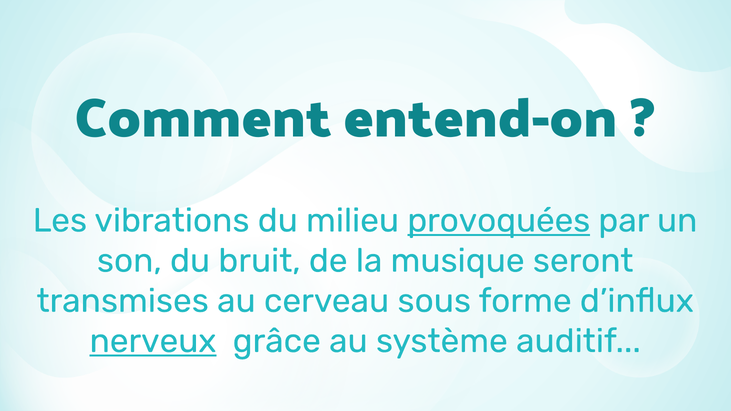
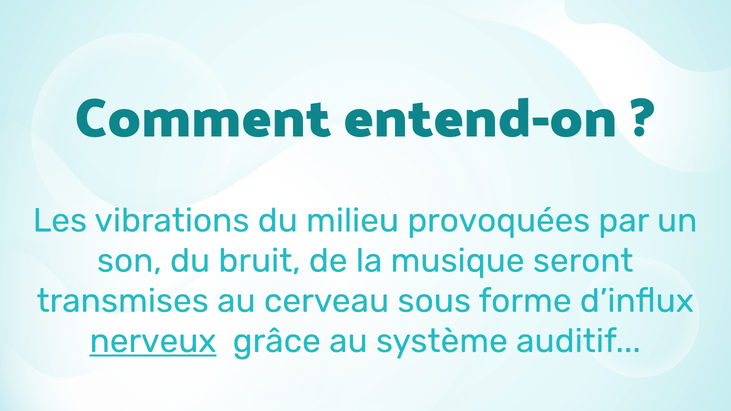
provoquées underline: present -> none (499, 221)
